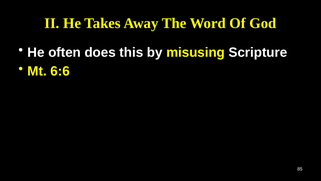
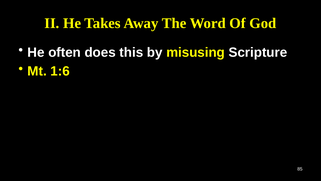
6:6: 6:6 -> 1:6 (60, 71)
